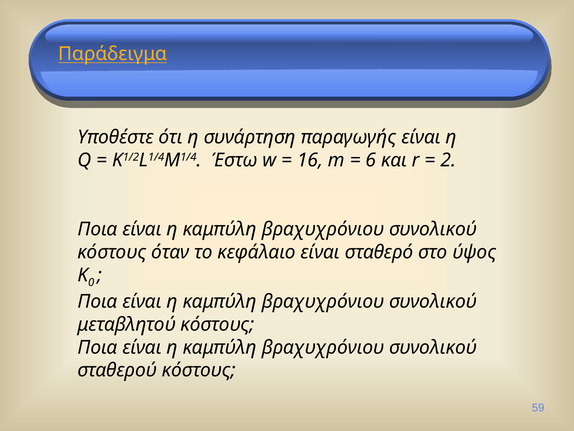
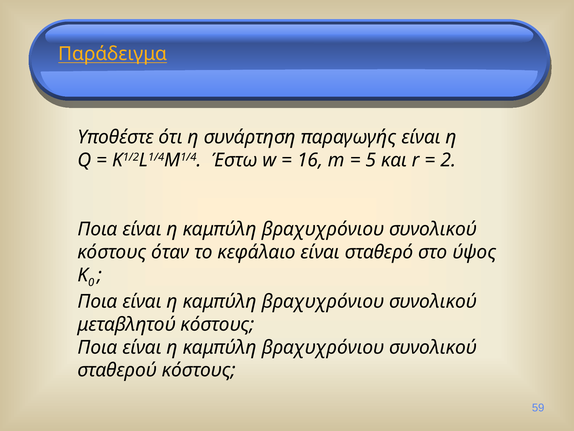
6: 6 -> 5 (371, 160)
